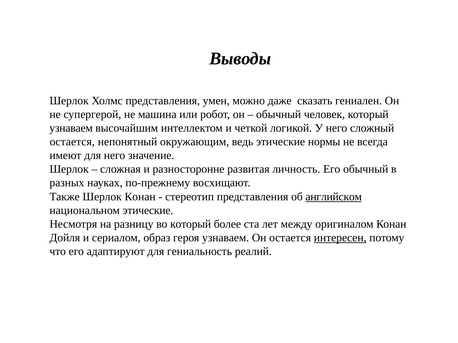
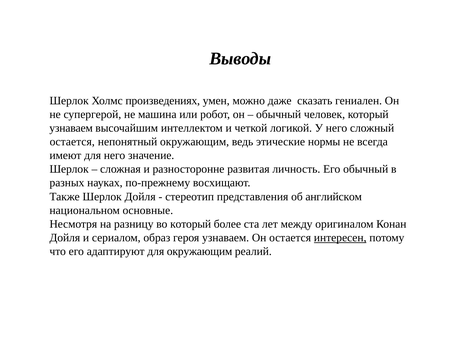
Холмс представления: представления -> произведениях (163, 101)
Шерлок Конан: Конан -> Дойля (140, 197)
английском underline: present -> none (334, 197)
национальном этические: этические -> основные (148, 211)
для гениальность: гениальность -> окружающим (200, 252)
